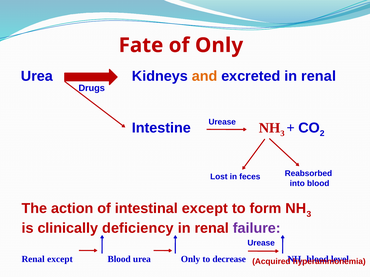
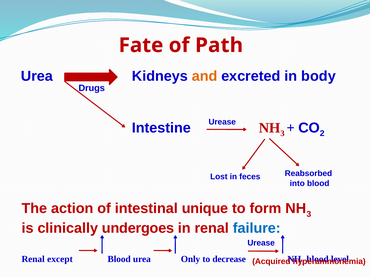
of Only: Only -> Path (219, 45)
excreted in renal: renal -> body (319, 76)
intestinal except: except -> unique (205, 209)
deficiency: deficiency -> undergoes (138, 228)
failure colour: purple -> blue (257, 228)
